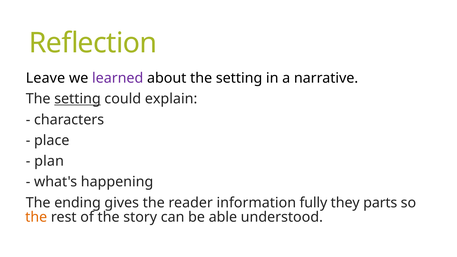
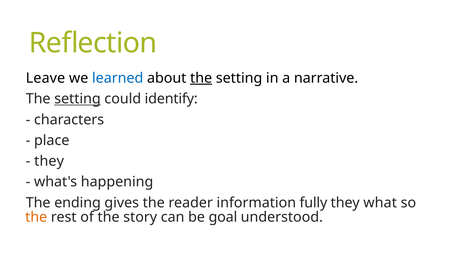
learned colour: purple -> blue (118, 78)
the underline: none -> present (201, 78)
explain: explain -> identify (171, 99)
plan: plan -> they (49, 161)
parts: parts -> what (380, 203)
able: able -> goal (223, 217)
